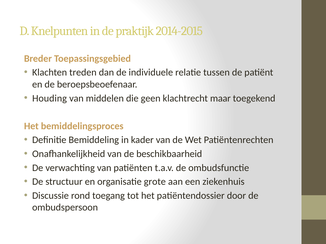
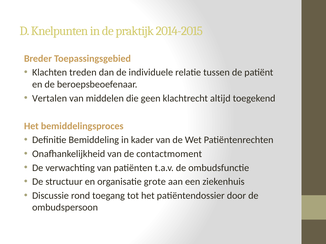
Houding: Houding -> Vertalen (50, 98)
maar: maar -> altijd (220, 98)
beschikbaarheid: beschikbaarheid -> contactmoment (169, 154)
